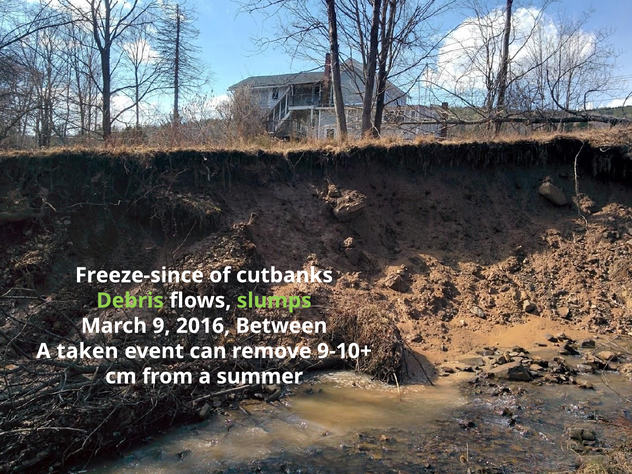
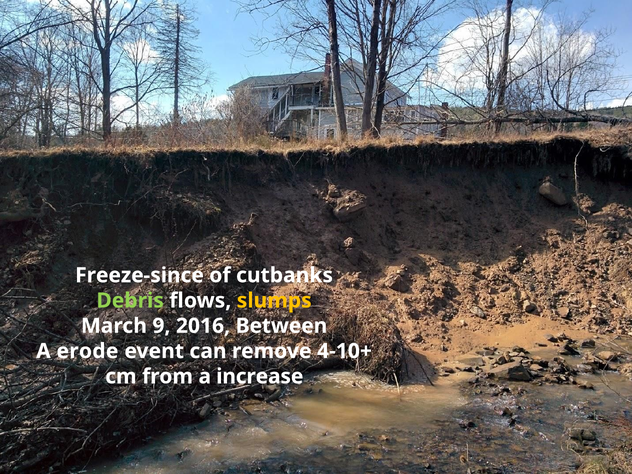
slumps colour: light green -> yellow (274, 301)
taken: taken -> erode (87, 351)
9-10+: 9-10+ -> 4-10+ (344, 351)
summer: summer -> increase (260, 376)
